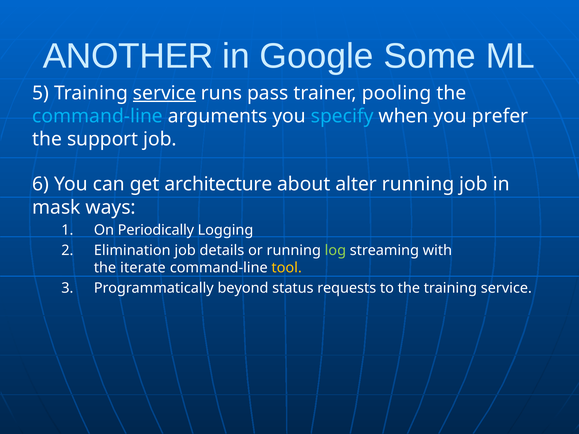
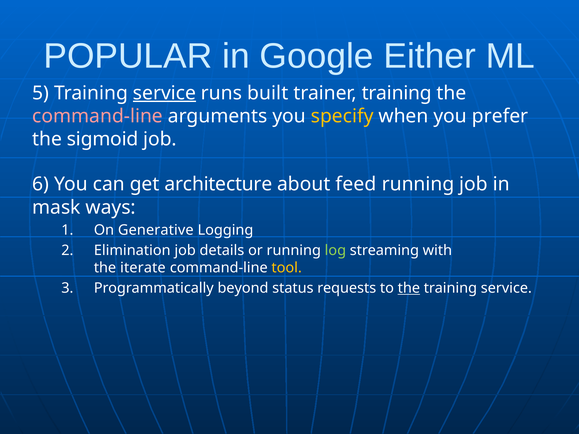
ANOTHER: ANOTHER -> POPULAR (128, 56)
Some: Some -> Either (430, 56)
pass: pass -> built (268, 93)
trainer pooling: pooling -> training (397, 93)
command-line colour: light blue -> pink (98, 116)
specify colour: light blue -> yellow (342, 116)
support: support -> sigmoid (103, 139)
alter: alter -> feed (356, 184)
Periodically: Periodically -> Generative (156, 230)
the underline: none -> present (409, 288)
